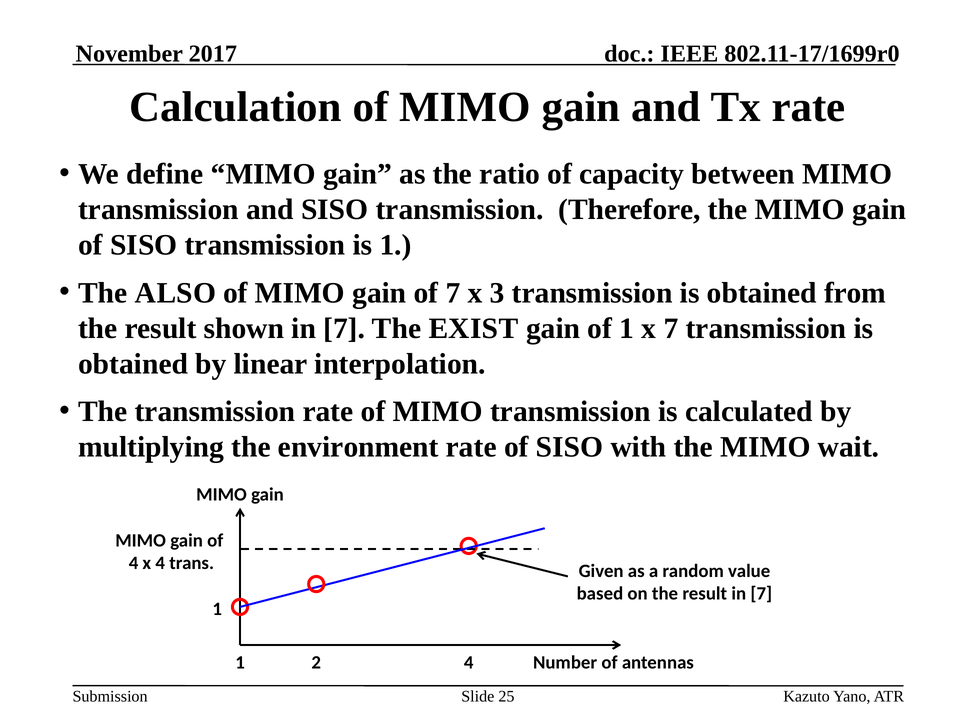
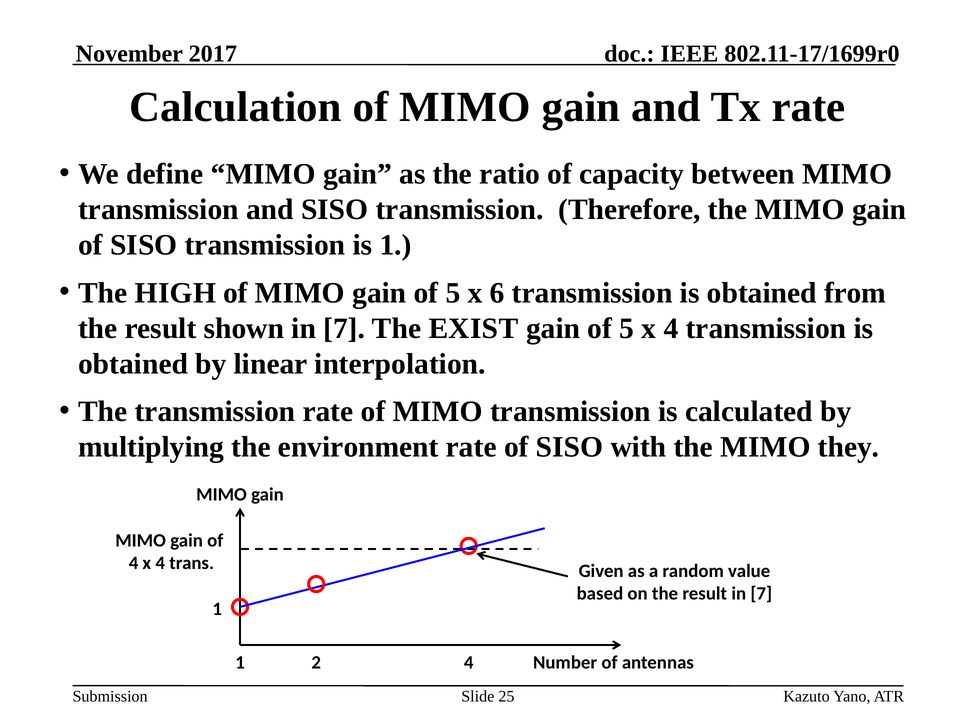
ALSO: ALSO -> HIGH (176, 293)
MIMO gain of 7: 7 -> 5 (453, 293)
3: 3 -> 6 (497, 293)
1: 1 -> 5 (627, 328)
7: 7 -> 4 (671, 328)
wait: wait -> they (849, 447)
